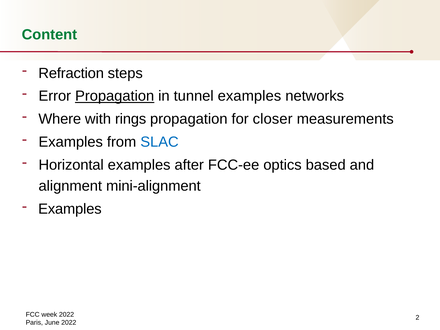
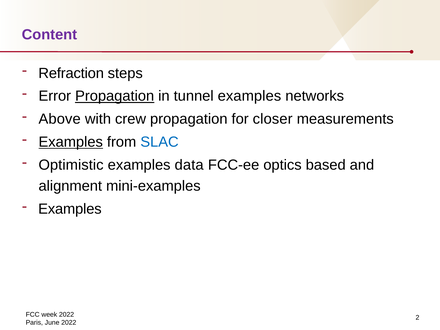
Content colour: green -> purple (49, 35)
Where: Where -> Above (60, 119)
rings: rings -> crew (131, 119)
Examples underline: none -> present (71, 142)
Horizontal: Horizontal -> Optimistic (71, 165)
after: after -> data (189, 165)
mini-alignment: mini-alignment -> mini-examples (153, 186)
